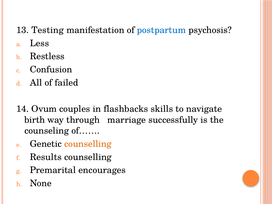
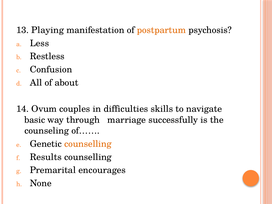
Testing: Testing -> Playing (48, 30)
postpartum colour: blue -> orange (161, 30)
failed: failed -> about (67, 83)
flashbacks: flashbacks -> difficulties (126, 109)
birth: birth -> basic (35, 120)
